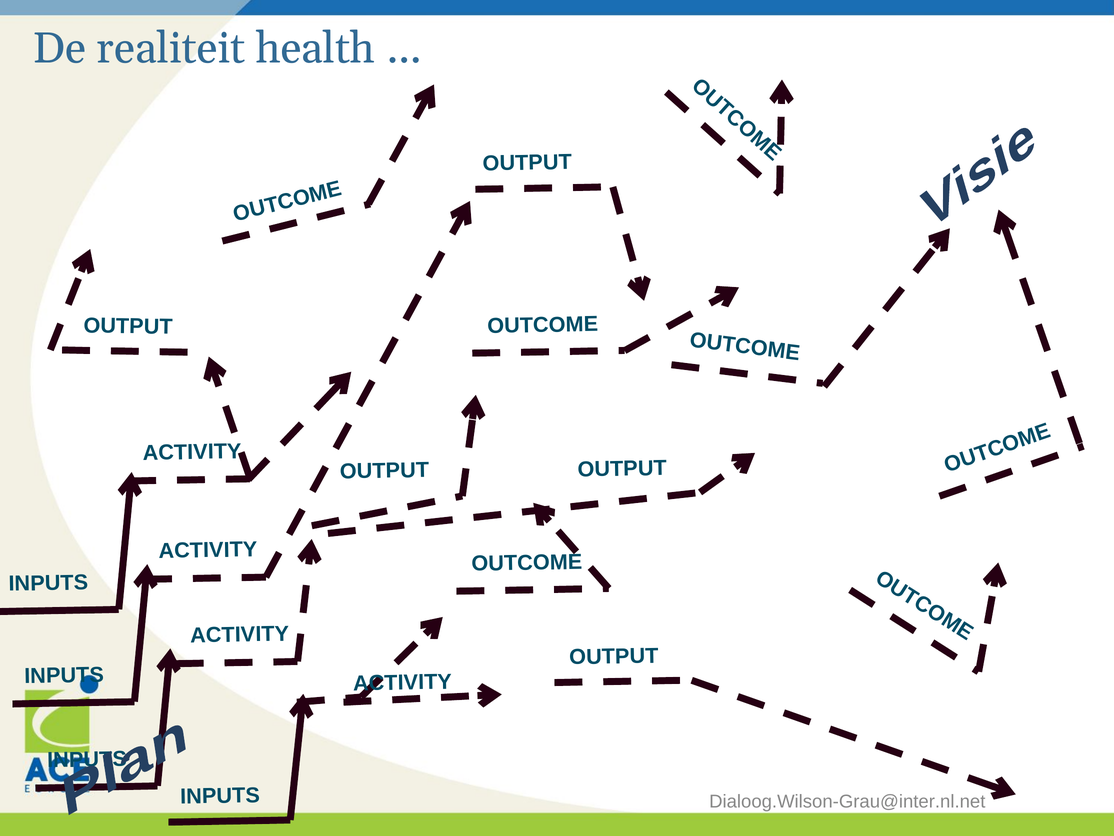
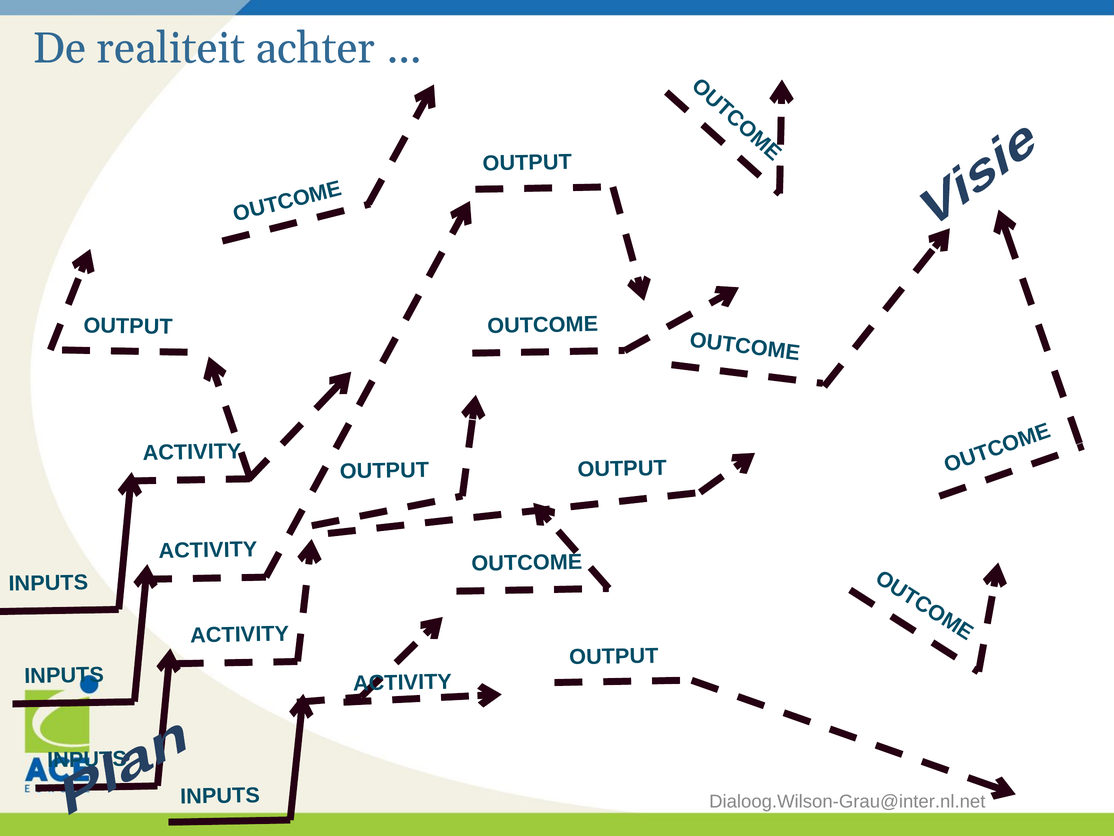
health: health -> achter (315, 49)
